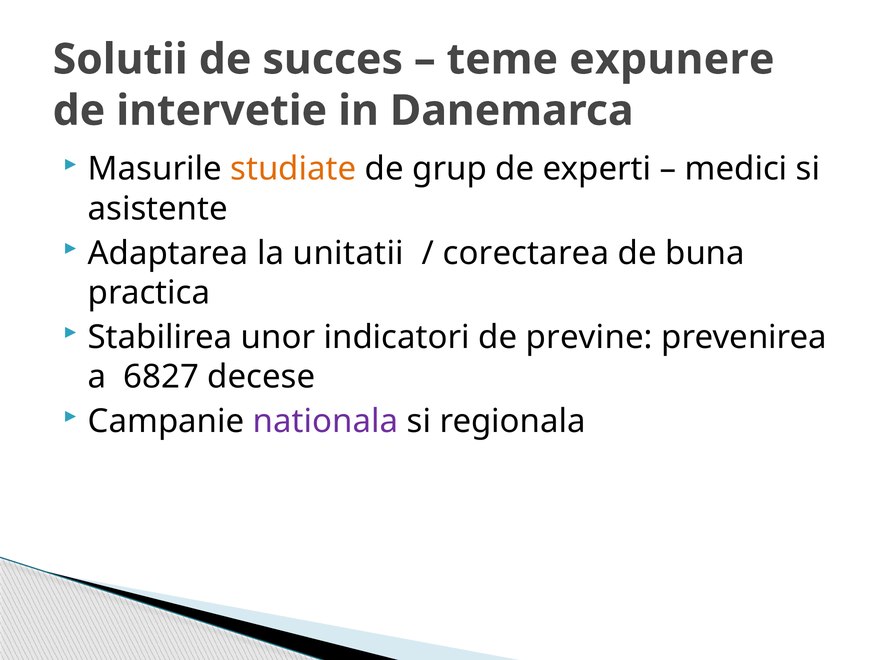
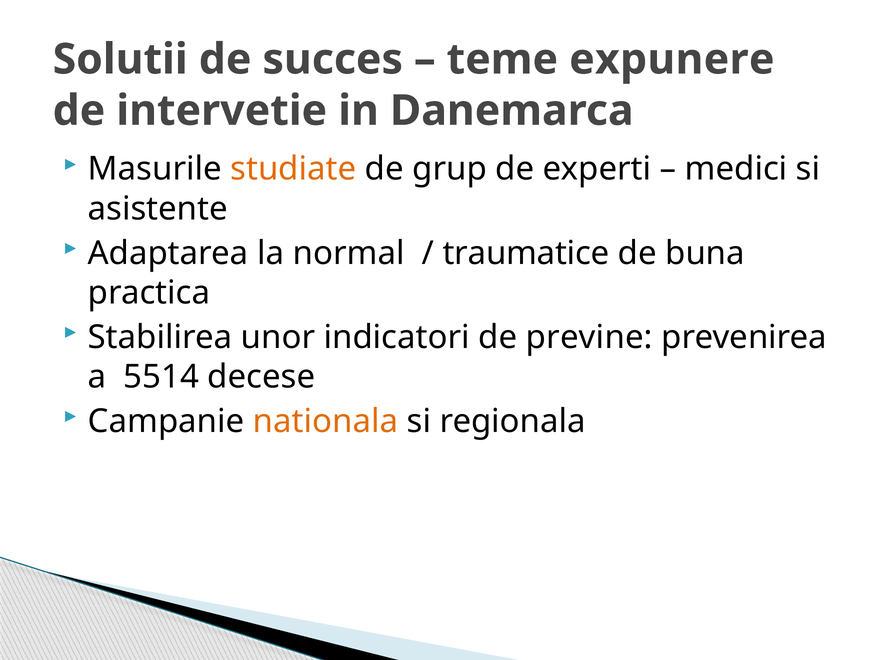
unitatii: unitatii -> normal (349, 253)
corectarea: corectarea -> traumatice (526, 253)
6827: 6827 -> 5514 (161, 377)
nationala colour: purple -> orange (326, 421)
